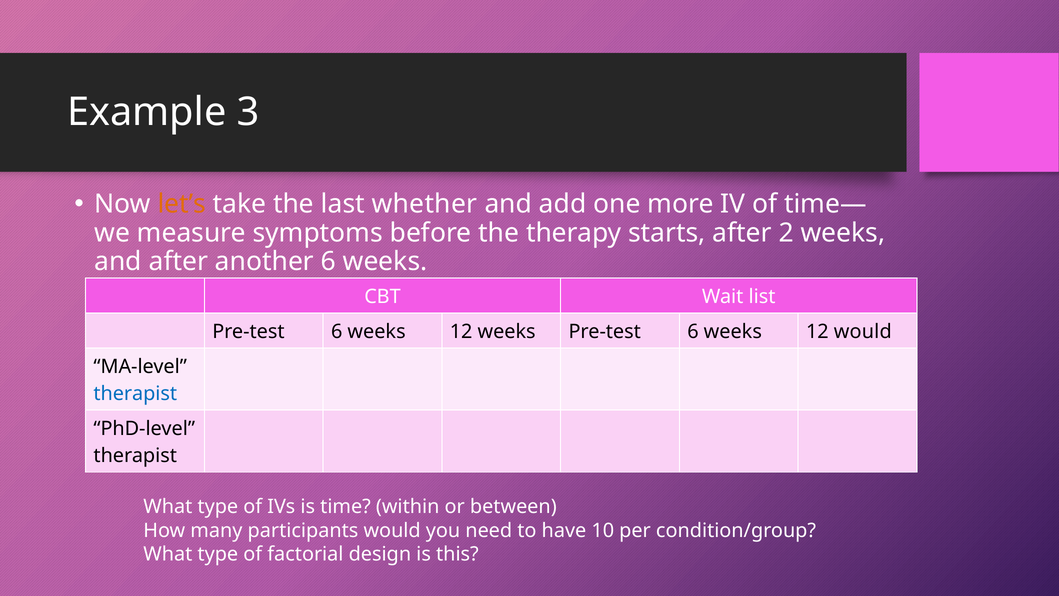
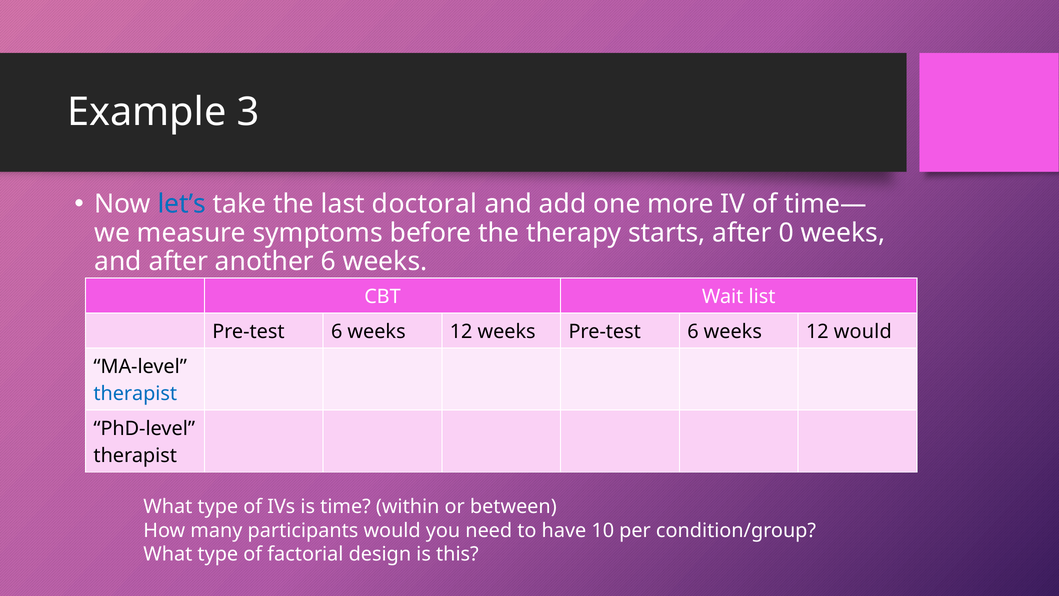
let’s colour: orange -> blue (182, 204)
whether: whether -> doctoral (424, 204)
2: 2 -> 0 (786, 233)
